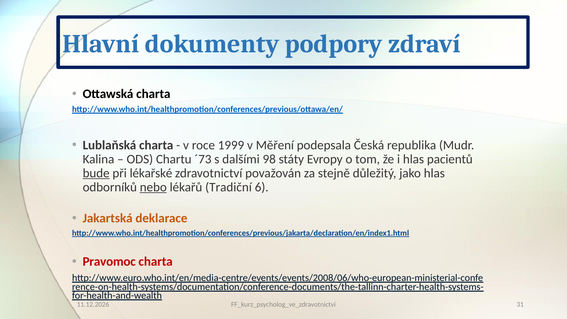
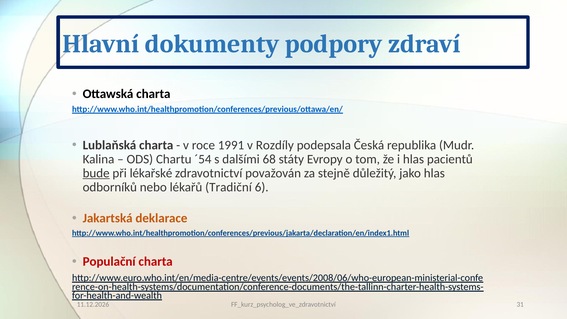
1999: 1999 -> 1991 (231, 145)
Měření: Měření -> Rozdíly (275, 145)
´73: ´73 -> ´54 (203, 159)
98: 98 -> 68 (269, 159)
nebo underline: present -> none (153, 187)
Pravomoc: Pravomoc -> Populační (109, 262)
